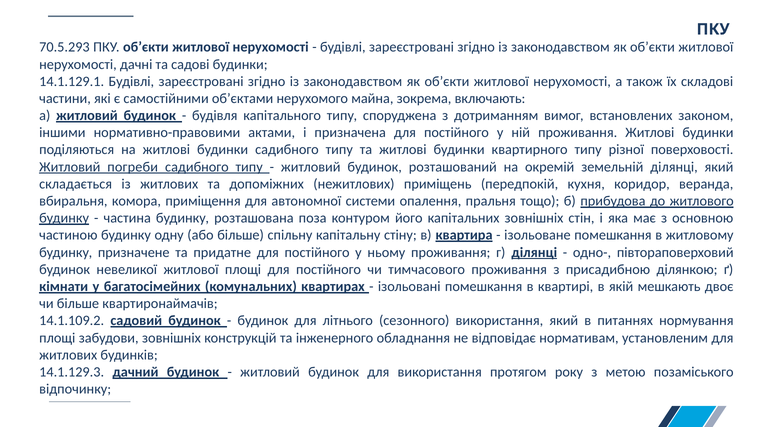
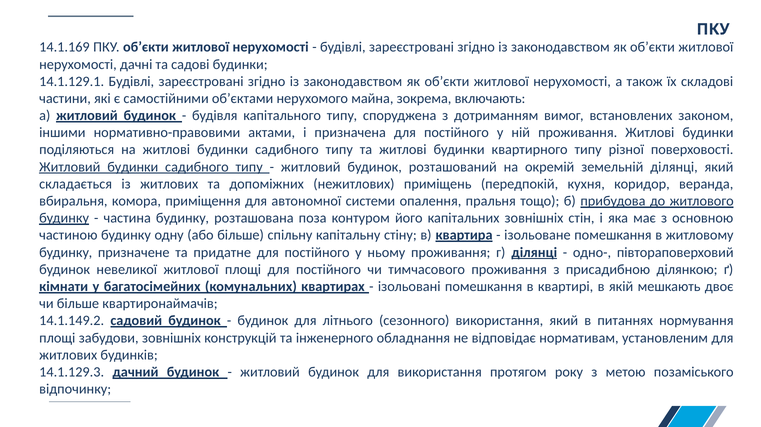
70.5.293: 70.5.293 -> 14.1.169 (64, 47)
Житловий погреби: погреби -> будинки (133, 167)
14.1.109.2: 14.1.109.2 -> 14.1.149.2 (72, 321)
